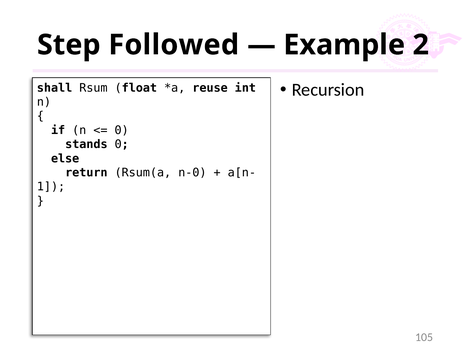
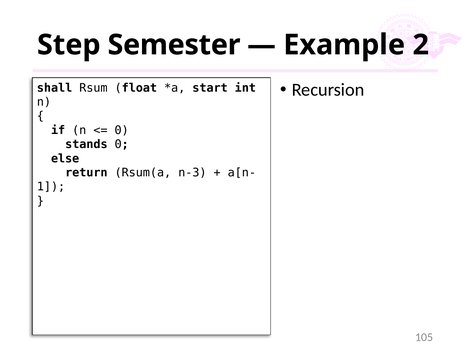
Followed: Followed -> Semester (174, 45)
reuse: reuse -> start (210, 88)
n-0: n-0 -> n-3 (192, 172)
